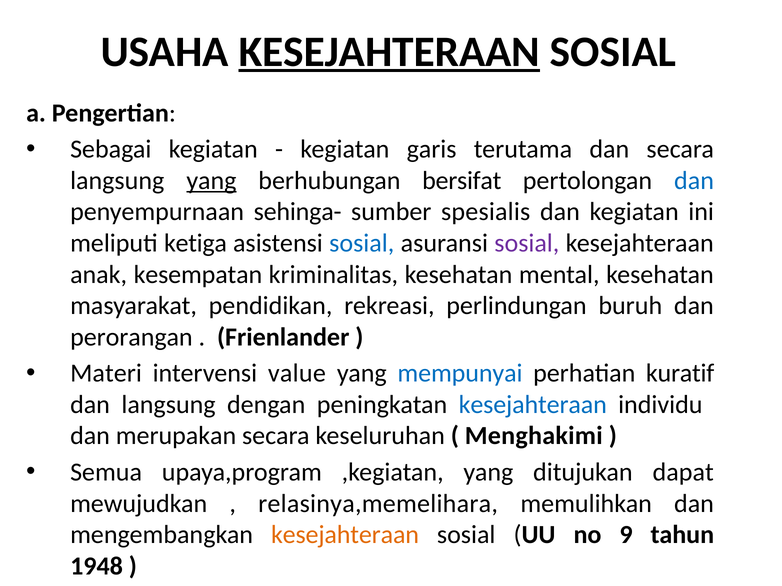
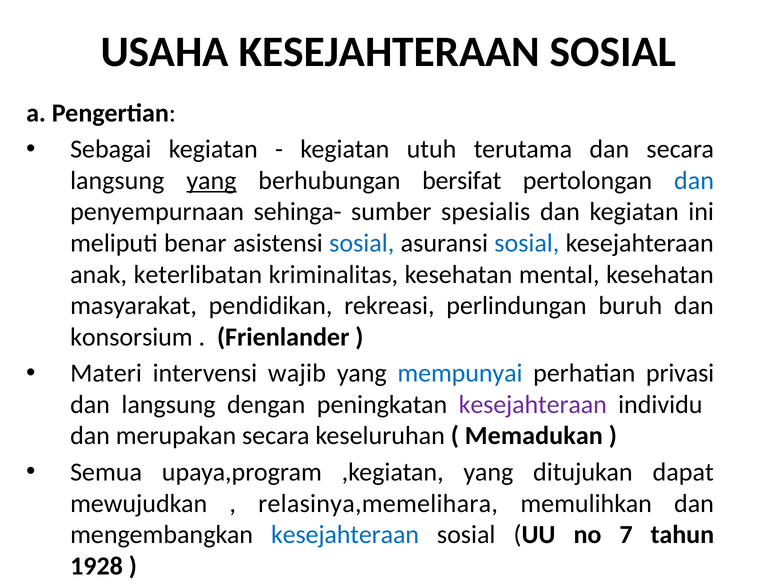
KESEJAHTERAAN underline: present -> none (389, 52)
garis: garis -> utuh (432, 150)
ketiga: ketiga -> benar (195, 243)
sosial colour: purple -> blue (527, 243)
kesempatan: kesempatan -> keterlibatan (198, 275)
perorangan: perorangan -> konsorsium (131, 337)
value: value -> wajib (297, 374)
kuratif: kuratif -> privasi (680, 374)
kesejahteraan colour: blue -> purple (533, 405)
Menghakimi: Menghakimi -> Memadukan (534, 436)
kesejahteraan colour: orange -> blue (345, 535)
9: 9 -> 7 (626, 535)
1948: 1948 -> 1928 (97, 567)
